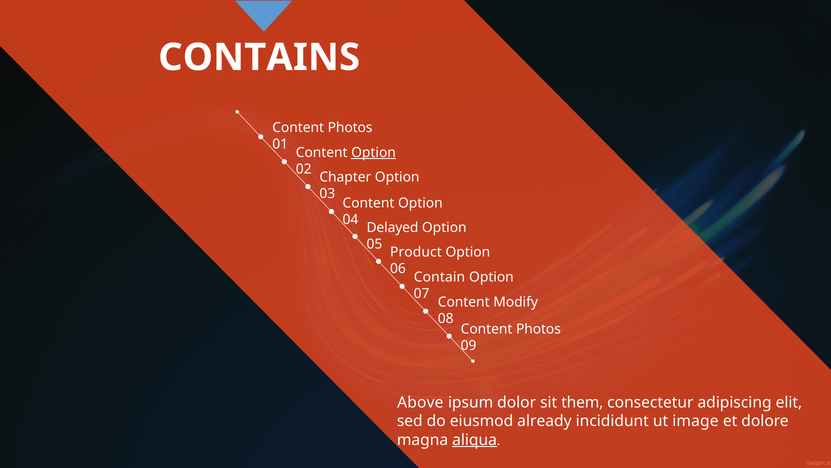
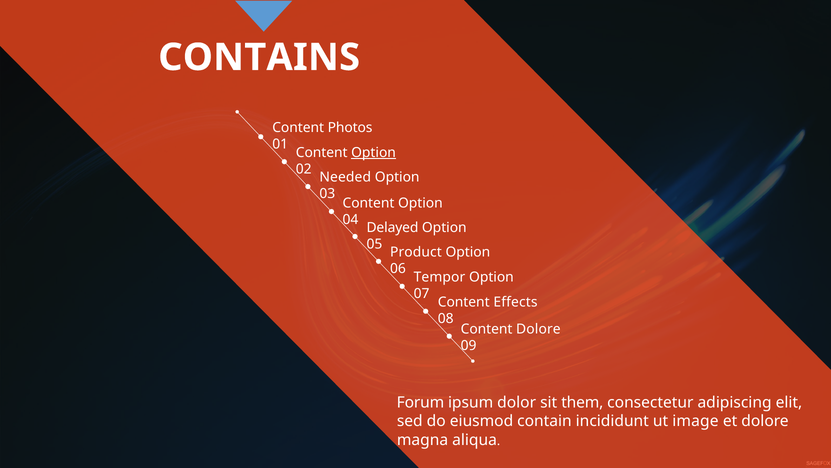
Chapter: Chapter -> Needed (345, 177)
Contain: Contain -> Tempor (439, 277)
Modify: Modify -> Effects (516, 302)
Photos: Photos -> Dolore (538, 329)
Above: Above -> Forum (421, 402)
already: already -> contain (544, 421)
aliqua underline: present -> none (475, 439)
